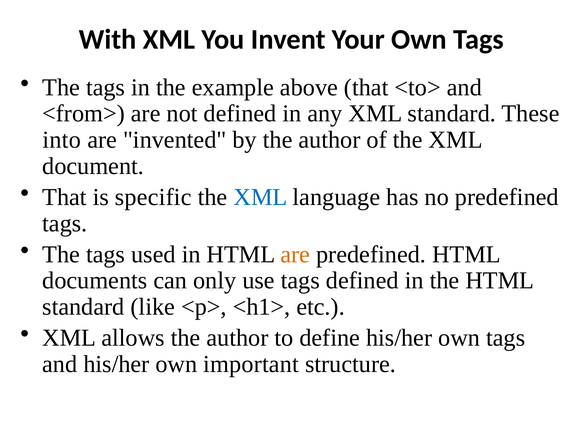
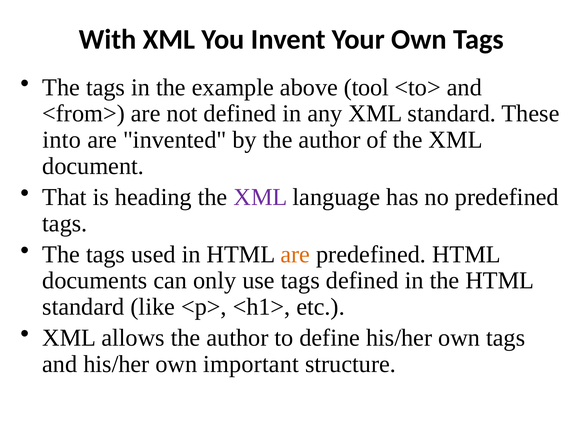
above that: that -> tool (366, 87)
specific: specific -> heading (153, 197)
XML colour: blue -> purple (260, 197)
